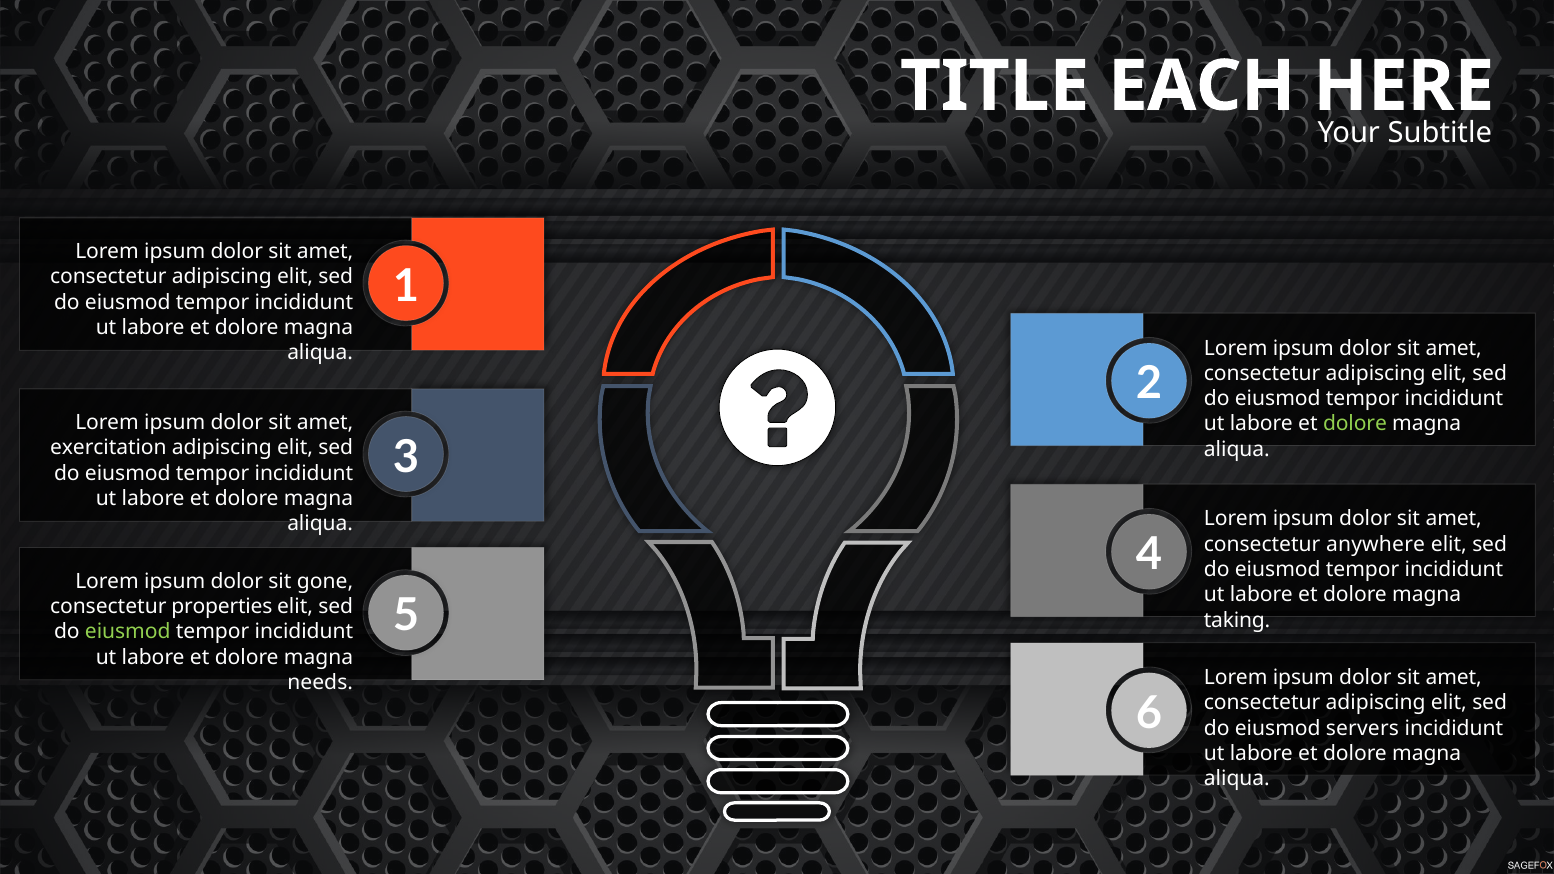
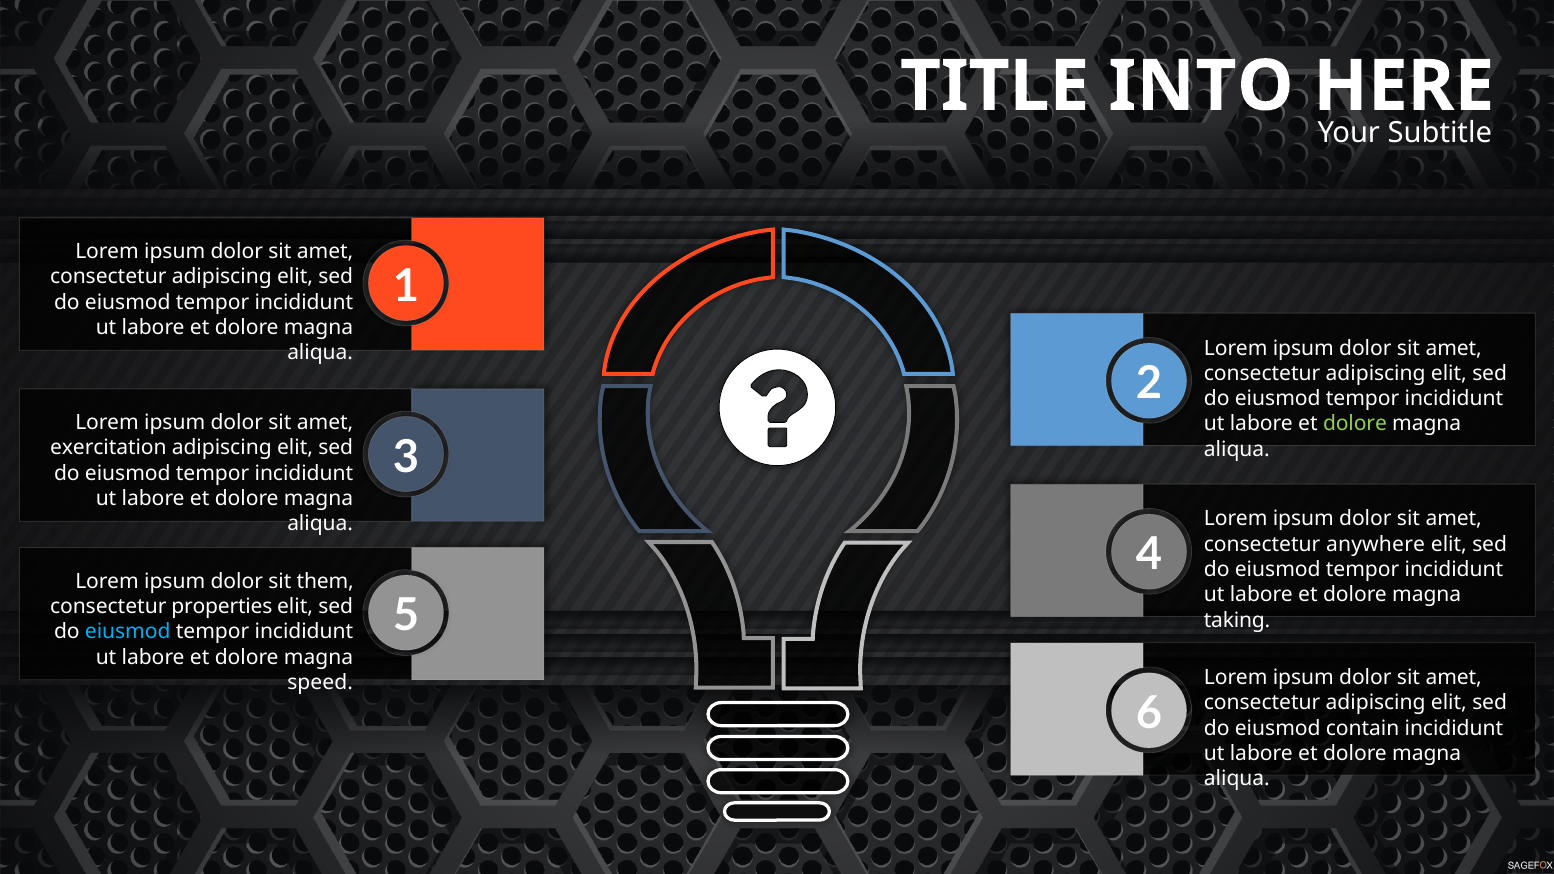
EACH: EACH -> INTO (1201, 86)
gone: gone -> them (325, 581)
eiusmod colour: light green -> light blue (128, 632)
needs: needs -> speed (320, 682)
servers: servers -> contain (1363, 728)
